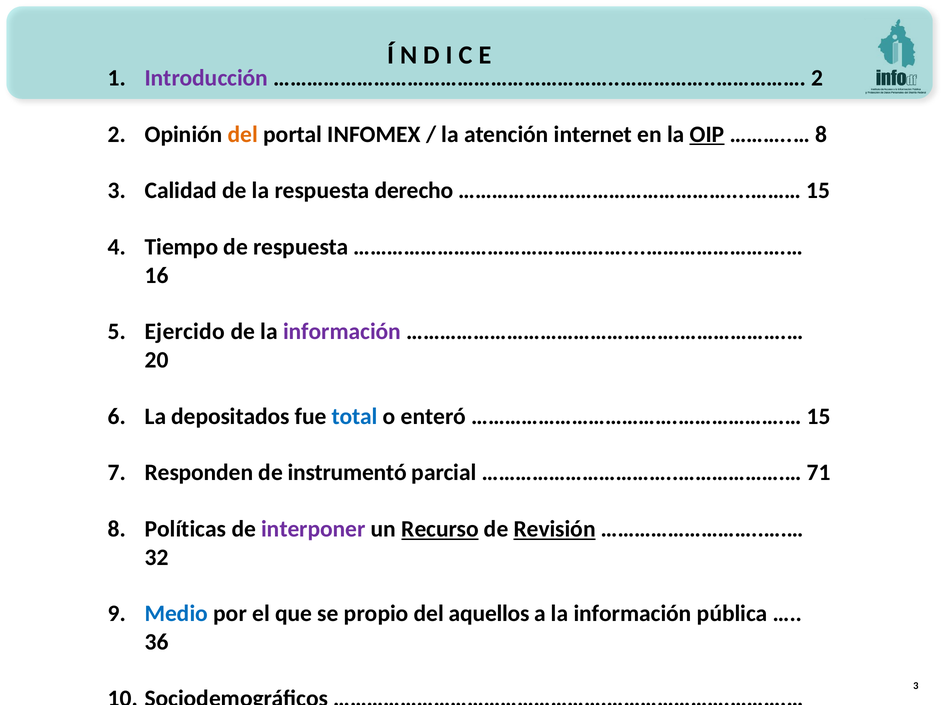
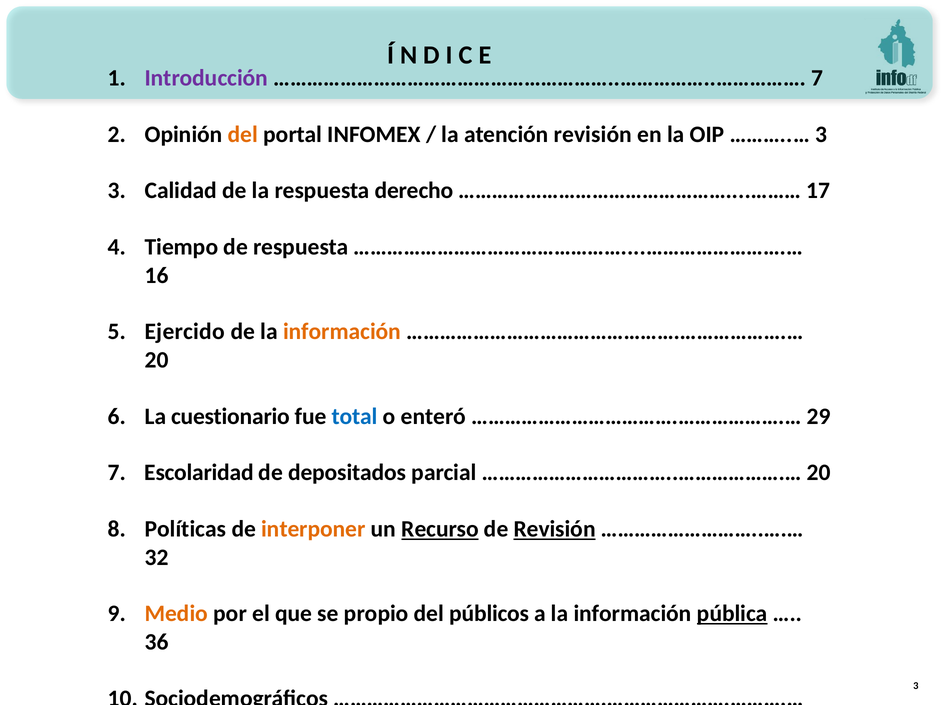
2: 2 -> 7 (817, 78)
atención internet: internet -> revisión (593, 134)
OIP underline: present -> none (707, 134)
8: 8 -> 3 (821, 134)
15: 15 -> 17 (818, 191)
información colour: purple -> orange (342, 332)
depositados: depositados -> cuestionario (231, 417)
15: 15 -> 29 (819, 417)
Responden: Responden -> Escolaridad (199, 473)
instrumentó: instrumentó -> depositados (347, 473)
71: 71 -> 20 (819, 473)
interponer colour: purple -> orange (313, 530)
Medio colour: blue -> orange (176, 614)
aquellos: aquellos -> públicos (489, 614)
pública underline: none -> present (732, 614)
